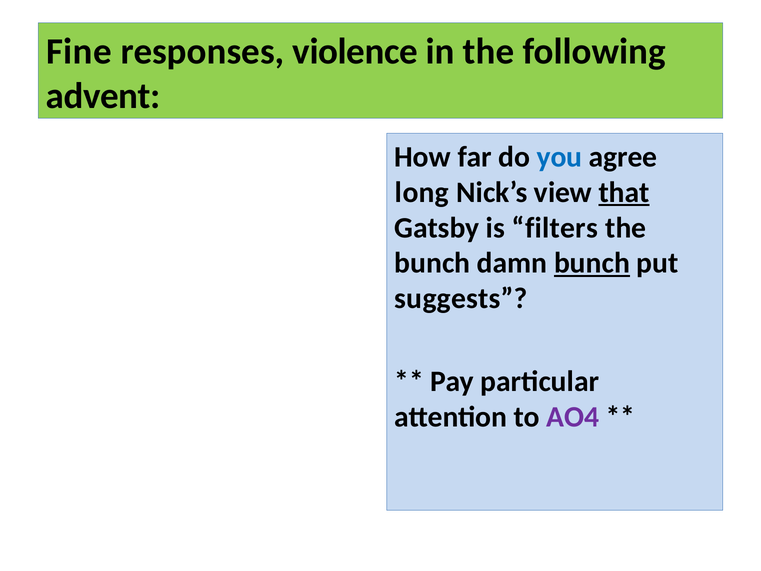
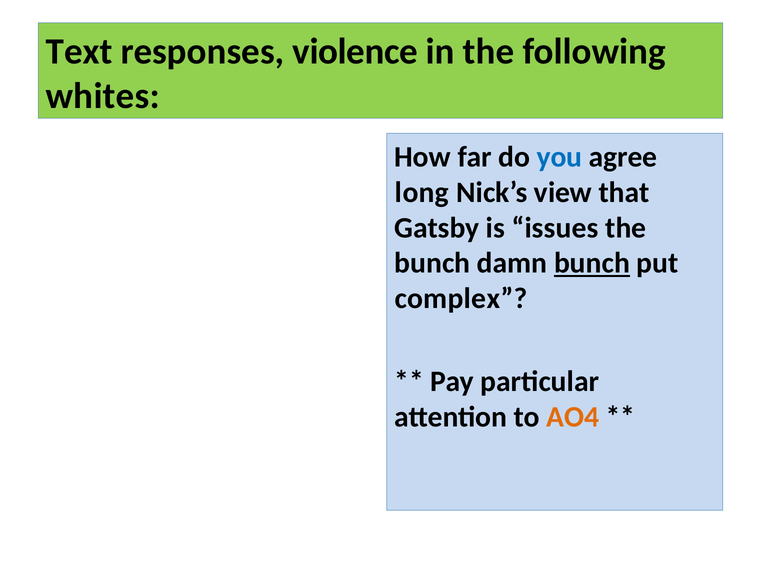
Fine: Fine -> Text (79, 51)
advent: advent -> whites (103, 96)
that underline: present -> none (624, 192)
filters: filters -> issues (555, 228)
suggests: suggests -> complex (461, 299)
AO4 colour: purple -> orange (573, 417)
